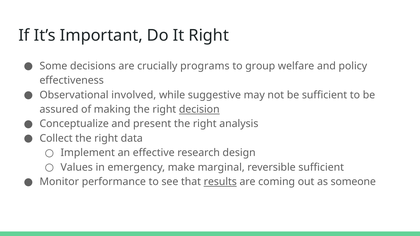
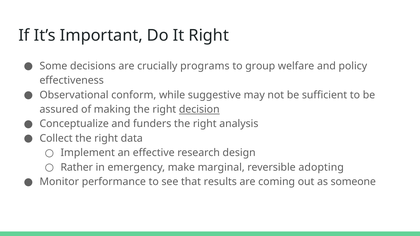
involved: involved -> conform (134, 95)
present: present -> funders (152, 124)
Values: Values -> Rather (77, 167)
reversible sufficient: sufficient -> adopting (321, 167)
results underline: present -> none (220, 182)
